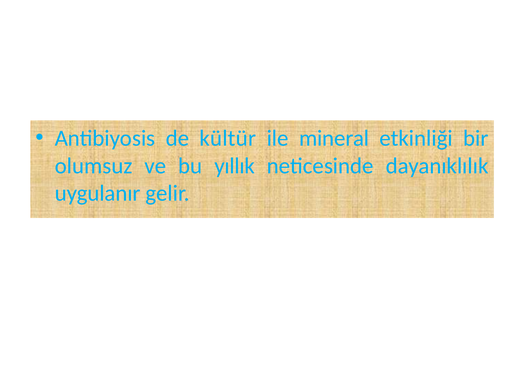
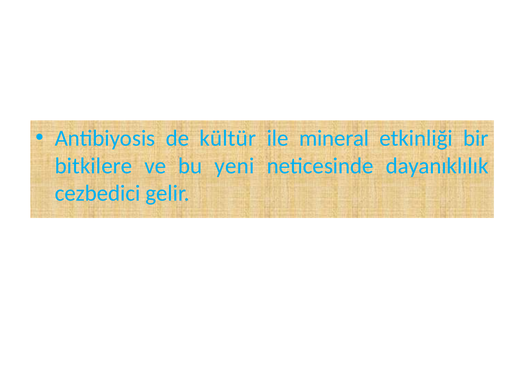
olumsuz: olumsuz -> bitkilere (94, 165)
yıllık: yıllık -> yeni (234, 165)
uygulanır: uygulanır -> cezbedici (98, 193)
